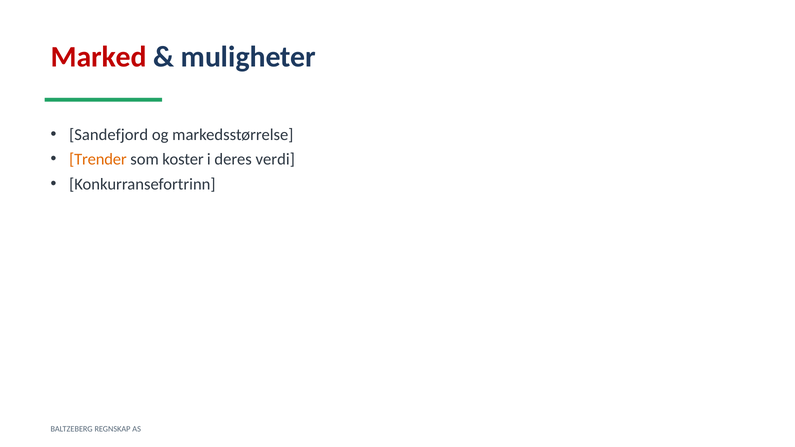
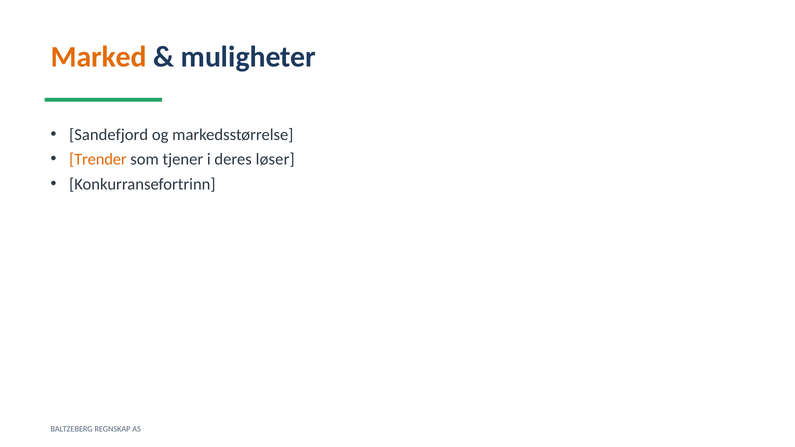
Marked colour: red -> orange (99, 57)
koster: koster -> tjener (183, 160)
verdi: verdi -> løser (275, 160)
